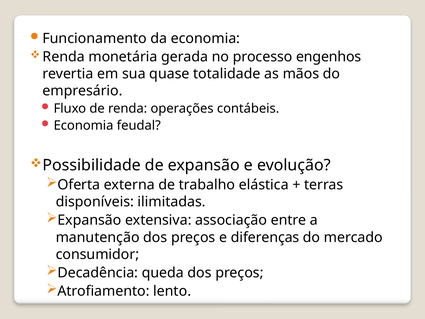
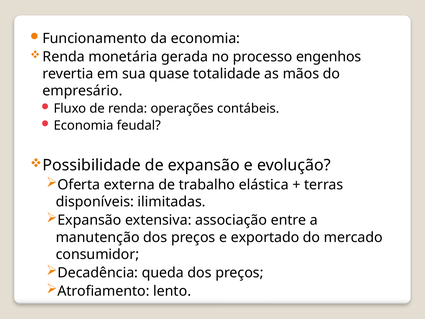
diferenças: diferenças -> exportado (265, 237)
